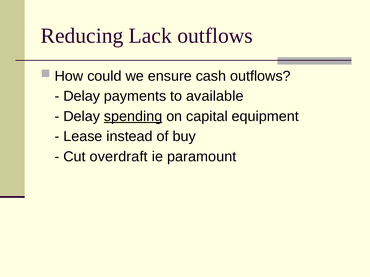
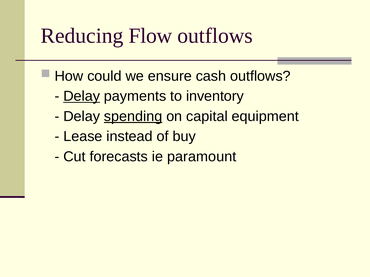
Lack: Lack -> Flow (150, 36)
Delay underline: none -> present (82, 96)
available: available -> inventory (215, 96)
overdraft: overdraft -> forecasts (119, 157)
